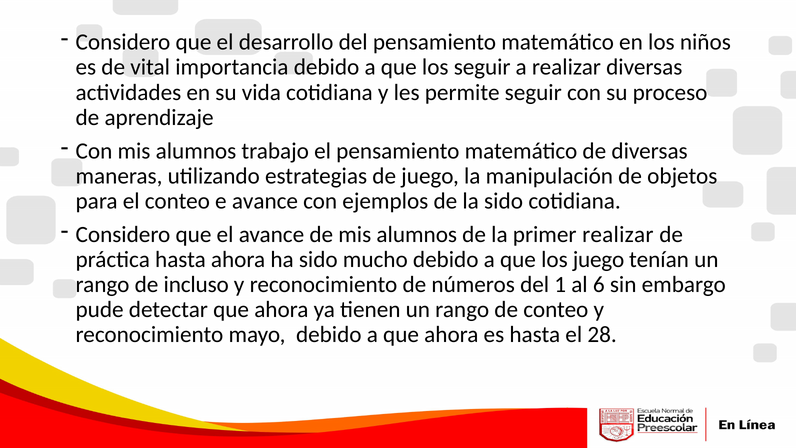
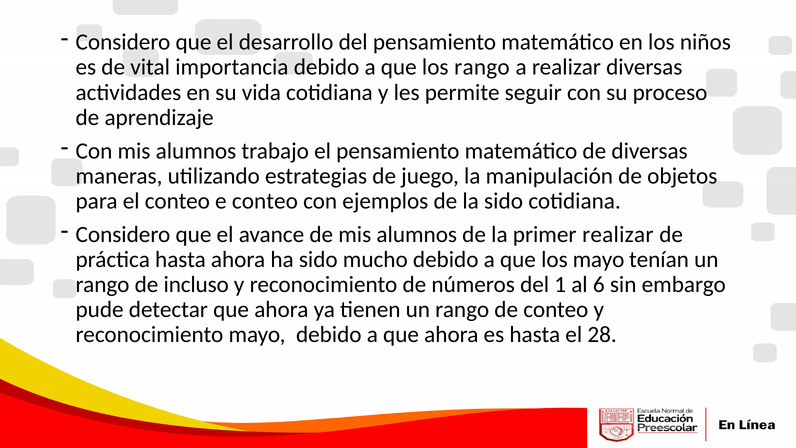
los seguir: seguir -> rango (482, 67)
e avance: avance -> conteo (265, 201)
los juego: juego -> mayo (599, 259)
